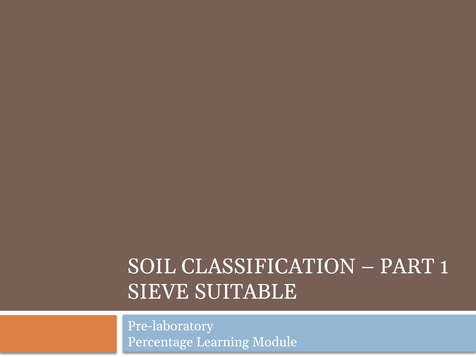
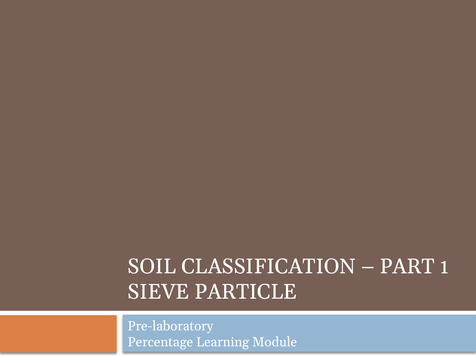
SUITABLE: SUITABLE -> PARTICLE (246, 292)
